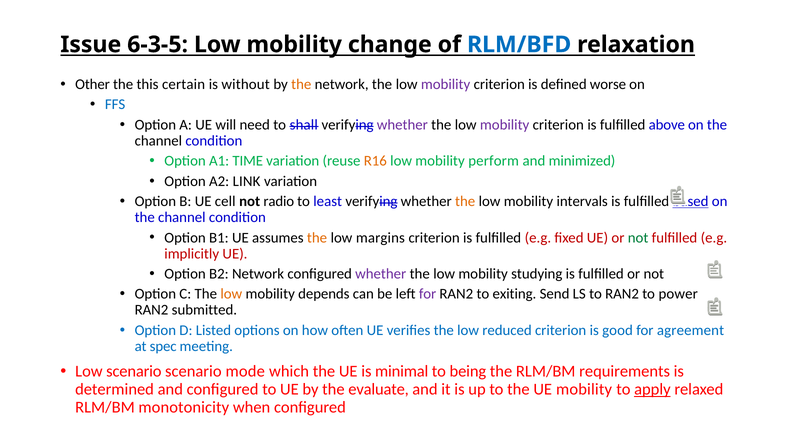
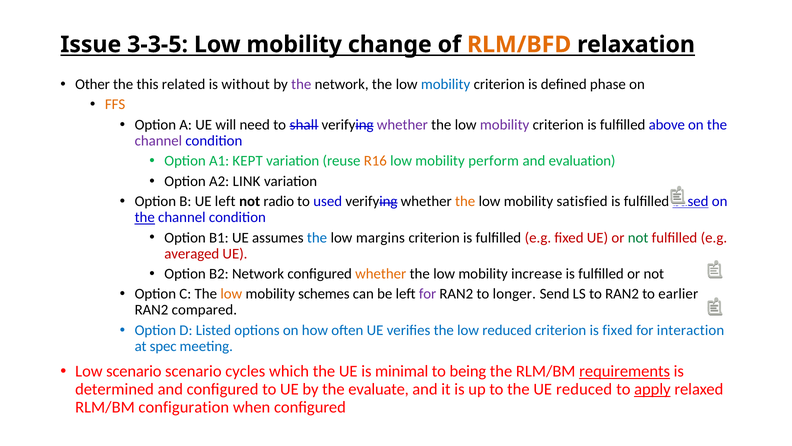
6-3-5: 6-3-5 -> 3-3-5 (158, 45)
RLM/BFD colour: blue -> orange (519, 45)
certain: certain -> related (184, 84)
the colour: orange -> purple (301, 84)
mobility colour: purple -> blue (446, 84)
worse: worse -> phase (608, 84)
FFS colour: blue -> orange (115, 104)
channel colour: black -> purple (158, 141)
TIME: TIME -> KEPT (248, 161)
minimized: minimized -> evaluation (582, 161)
UE cell: cell -> left (225, 201)
least: least -> used (328, 201)
intervals: intervals -> satisfied (582, 201)
the underline: none -> present (145, 217)
the colour: orange -> blue (317, 237)
implicitly: implicitly -> averaged (192, 253)
whether colour: purple -> orange (381, 274)
studying: studying -> increase (537, 274)
depends: depends -> schemes (324, 294)
exiting: exiting -> longer (514, 294)
power: power -> earlier (678, 294)
submitted: submitted -> compared (204, 310)
is good: good -> fixed (618, 330)
agreement: agreement -> interaction (691, 330)
mode: mode -> cycles (245, 371)
requirements underline: none -> present (625, 371)
UE mobility: mobility -> reduced (584, 389)
monotonicity: monotonicity -> configuration (184, 407)
